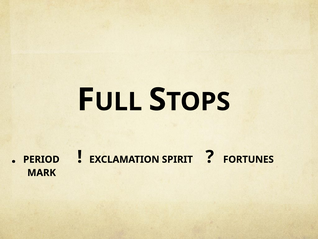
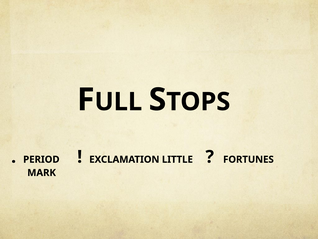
SPIRIT: SPIRIT -> LITTLE (177, 159)
